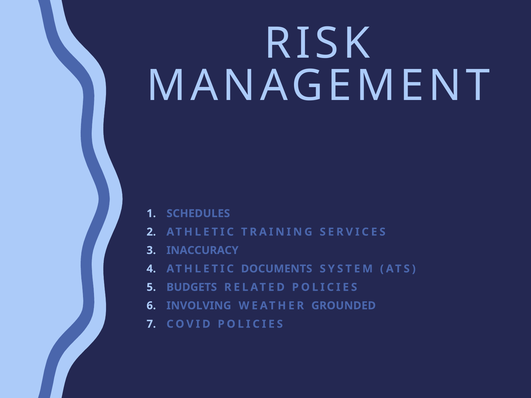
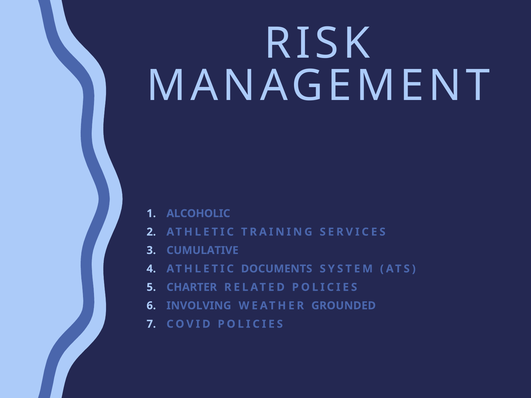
SCHEDULES: SCHEDULES -> ALCOHOLIC (198, 214)
INACCURACY: INACCURACY -> CUMULATIVE (203, 250)
BUDGETS: BUDGETS -> CHARTER (192, 287)
